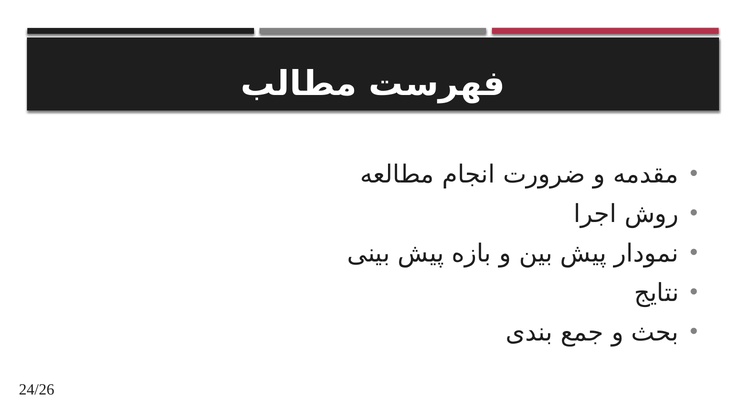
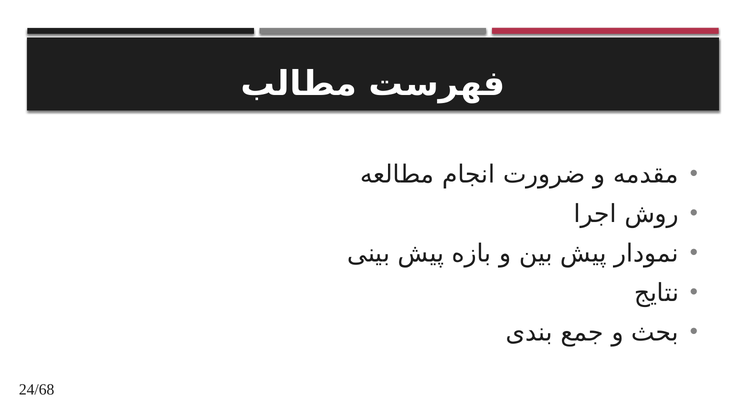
24/26: 24/26 -> 24/68 (37, 389)
